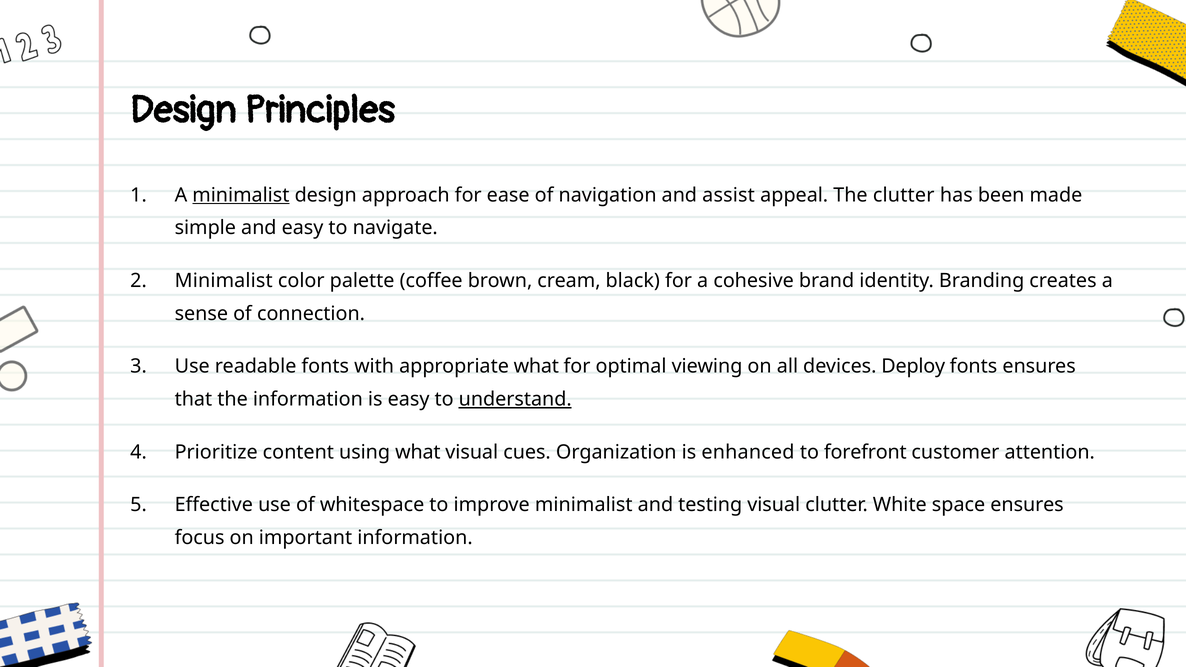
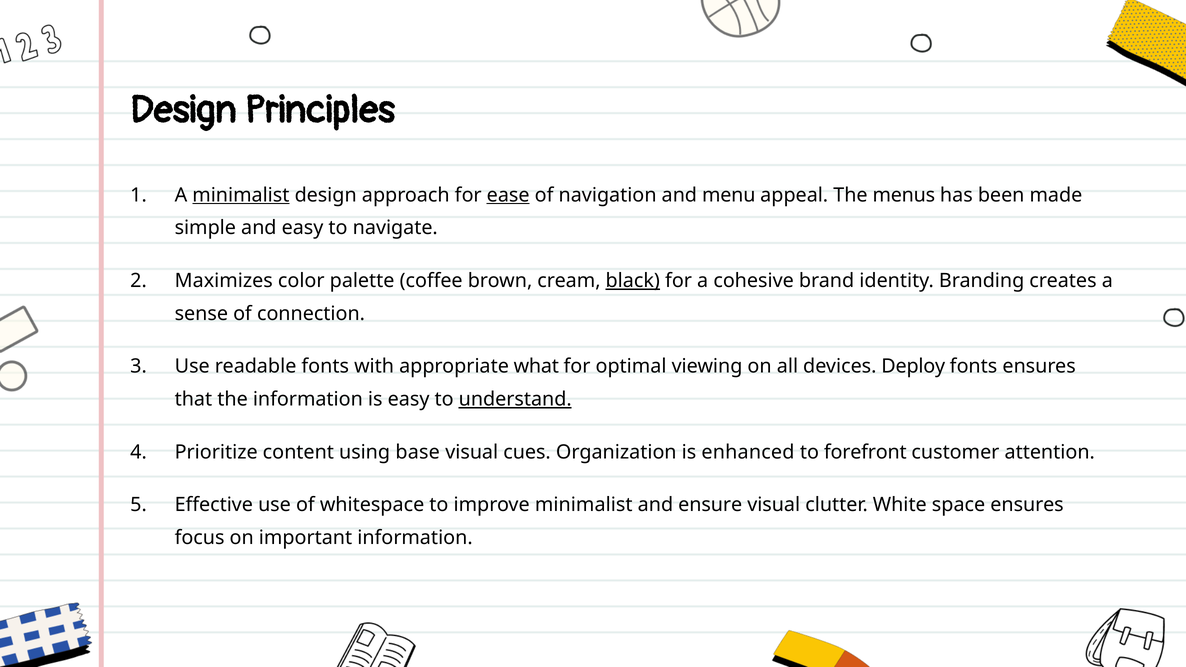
ease underline: none -> present (508, 195)
assist: assist -> menu (729, 195)
The clutter: clutter -> menus (904, 195)
Minimalist: Minimalist -> Maximizes (224, 281)
black underline: none -> present (633, 281)
using what: what -> base (418, 452)
testing: testing -> ensure (710, 505)
